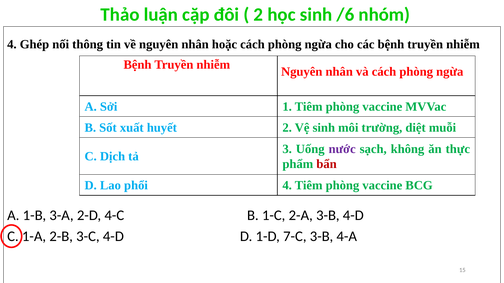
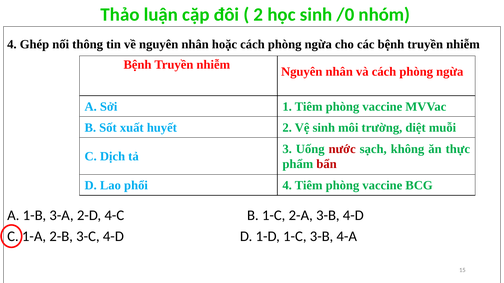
/6: /6 -> /0 (345, 15)
nước colour: purple -> red (342, 149)
1-D 7-C: 7-C -> 1-C (295, 237)
